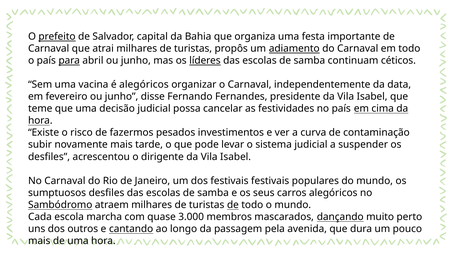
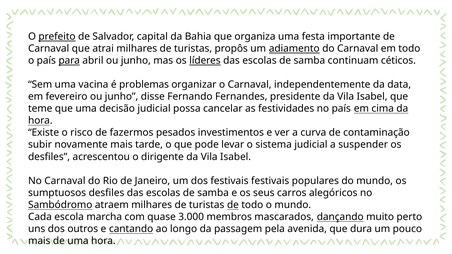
é alegóricos: alegóricos -> problemas (144, 85)
